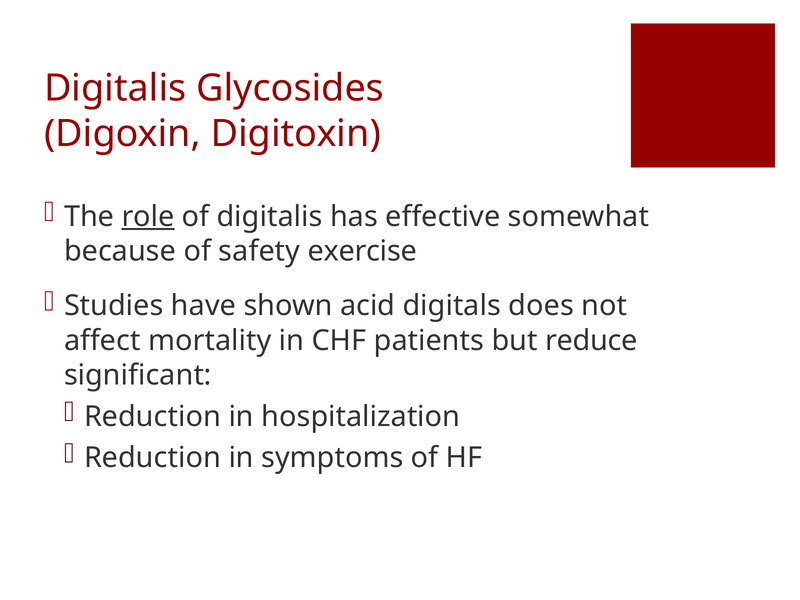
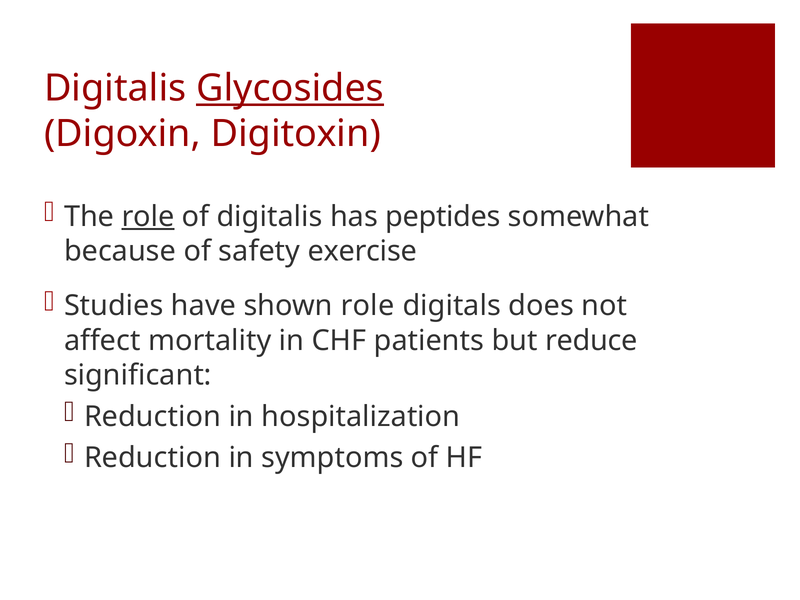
Glycosides underline: none -> present (290, 88)
effective: effective -> peptides (443, 217)
shown acid: acid -> role (368, 306)
